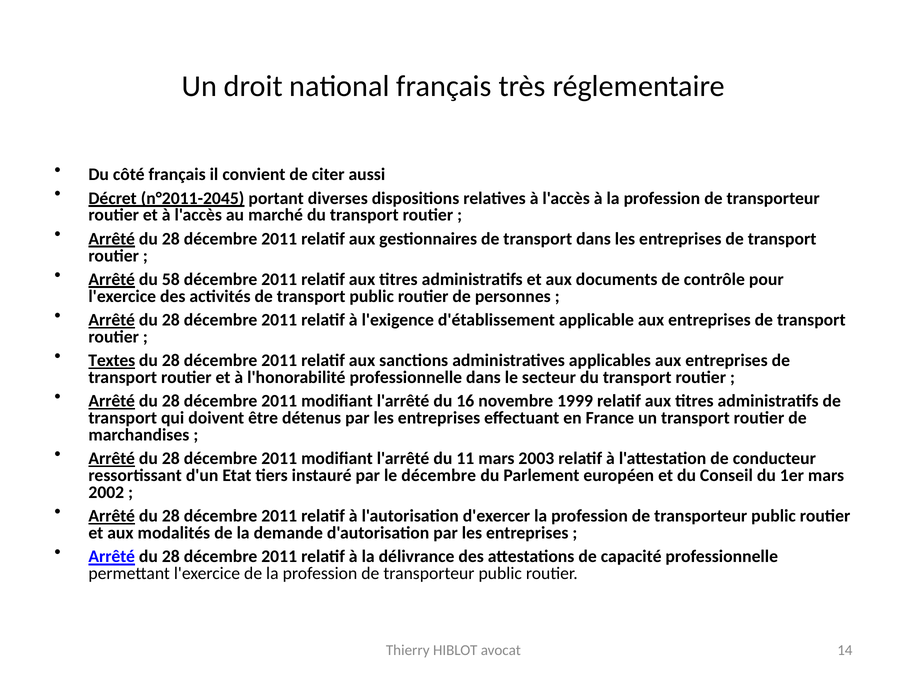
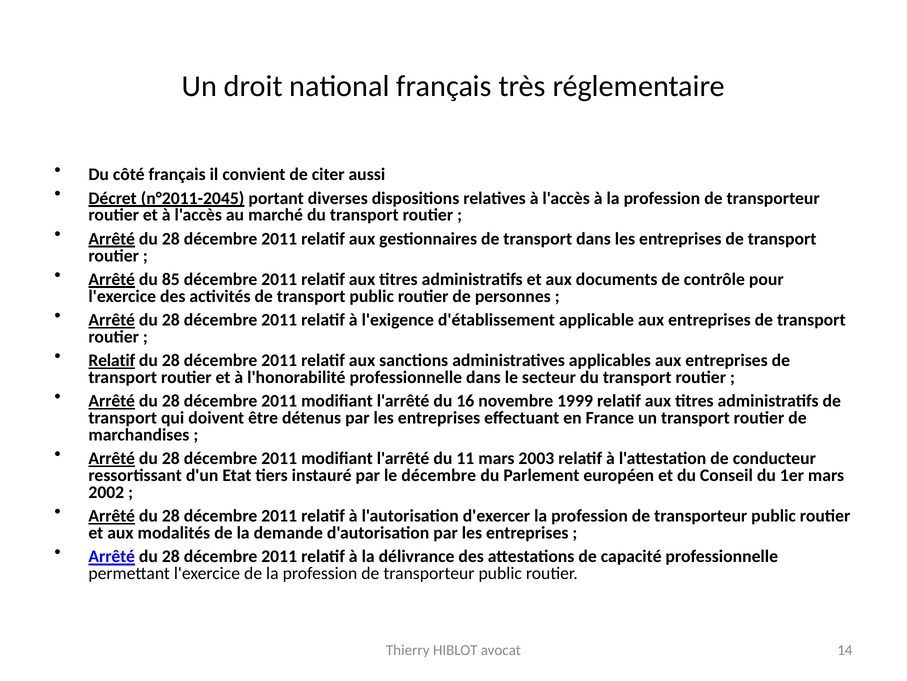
58: 58 -> 85 (171, 279)
Textes: Textes -> Relatif (112, 360)
